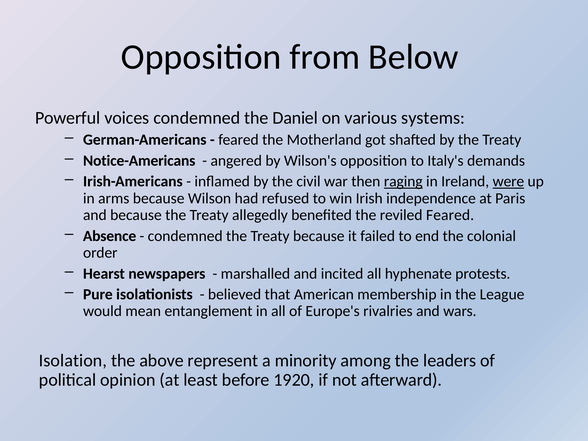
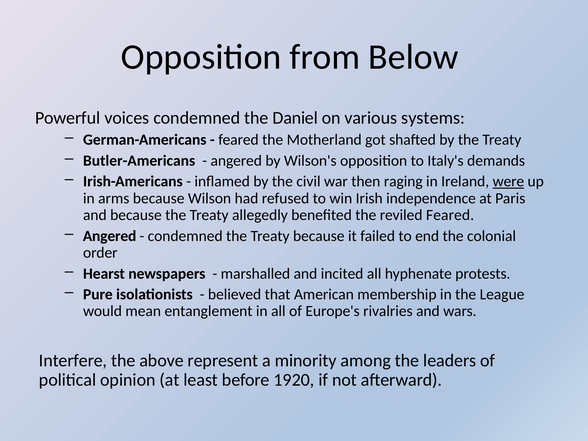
Notice-Americans: Notice-Americans -> Butler-Americans (139, 161)
raging underline: present -> none (403, 182)
Absence: Absence -> Angered (110, 236)
Isolation: Isolation -> Interfere (73, 361)
